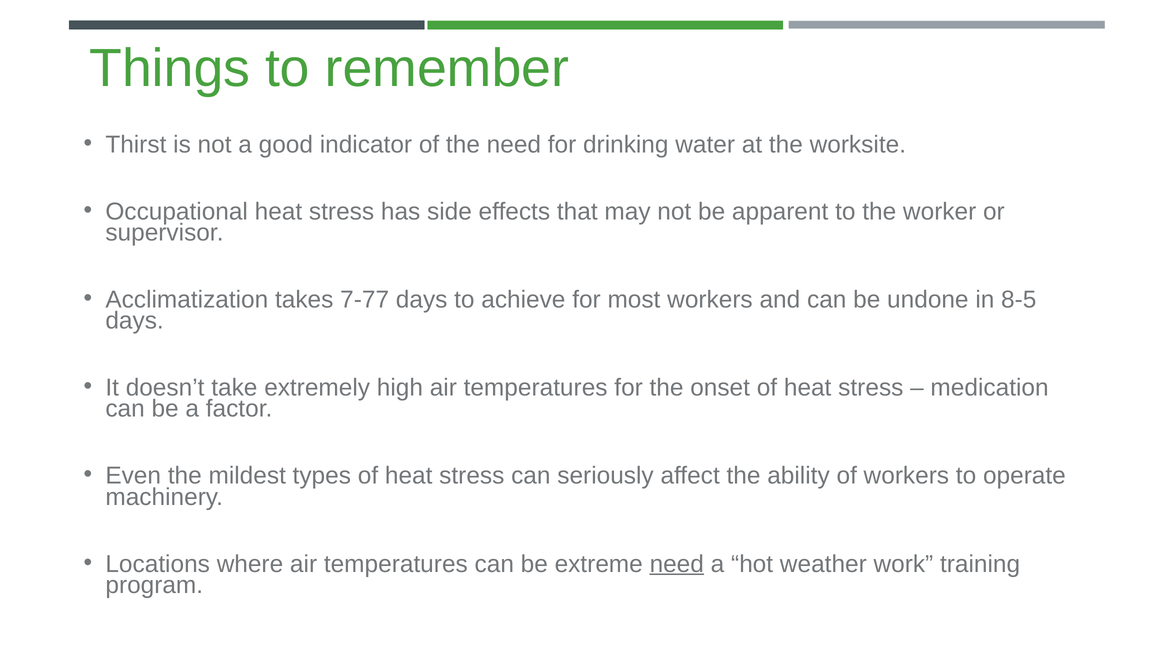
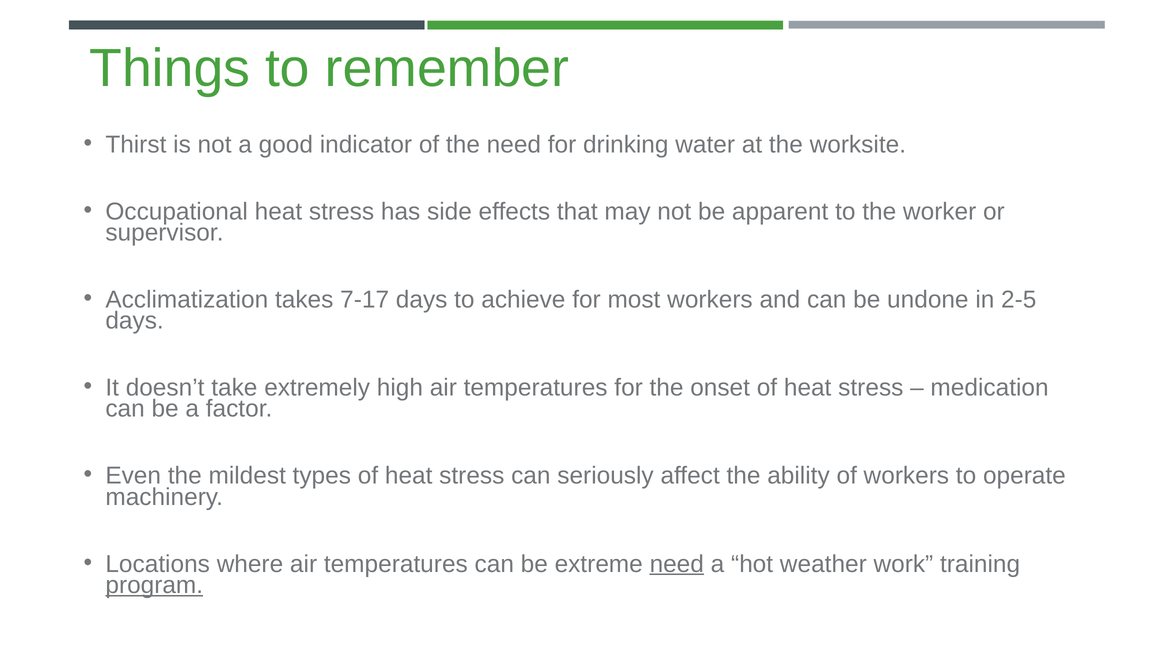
7-77: 7-77 -> 7-17 (365, 300)
8-5: 8-5 -> 2-5 (1019, 300)
program underline: none -> present (154, 585)
